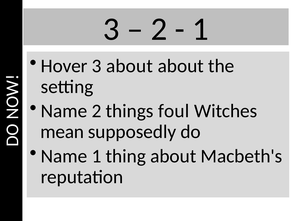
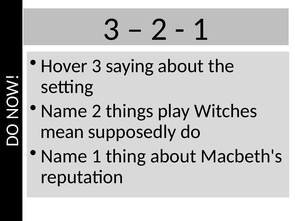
3 about: about -> saying (130, 66)
foul: foul -> play (174, 111)
